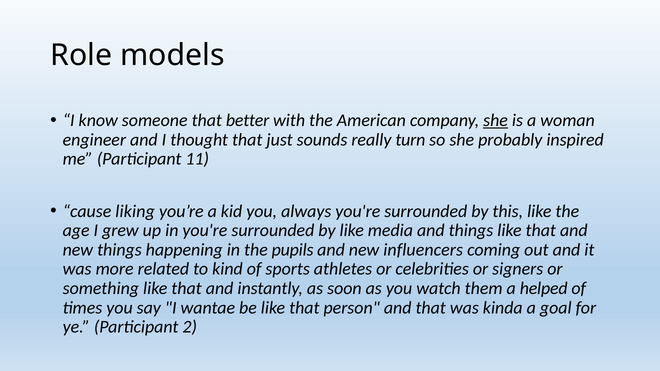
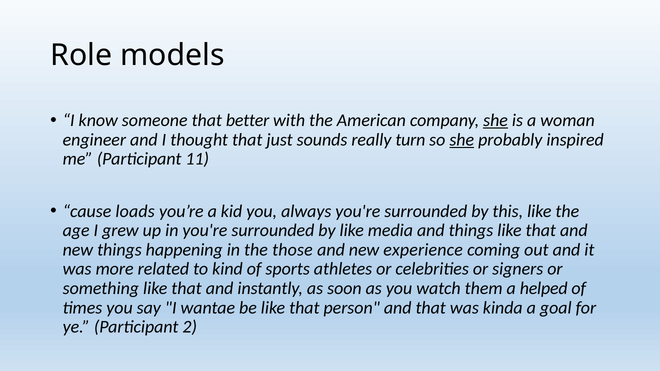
she underline: none -> present (462, 140)
liking: liking -> loads (135, 211)
pupils: pupils -> those (292, 250)
influencers: influencers -> experience (423, 250)
